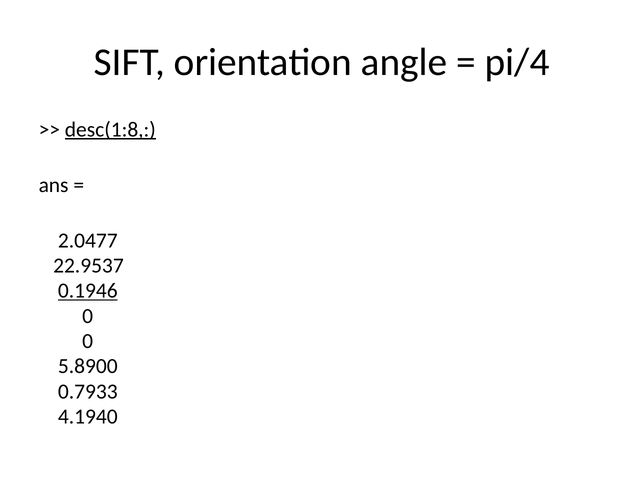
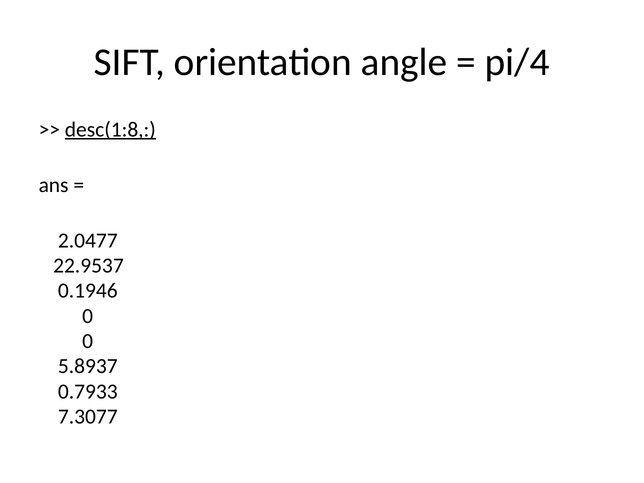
0.1946 underline: present -> none (88, 291)
5.8900: 5.8900 -> 5.8937 (88, 366)
4.1940: 4.1940 -> 7.3077 (88, 417)
